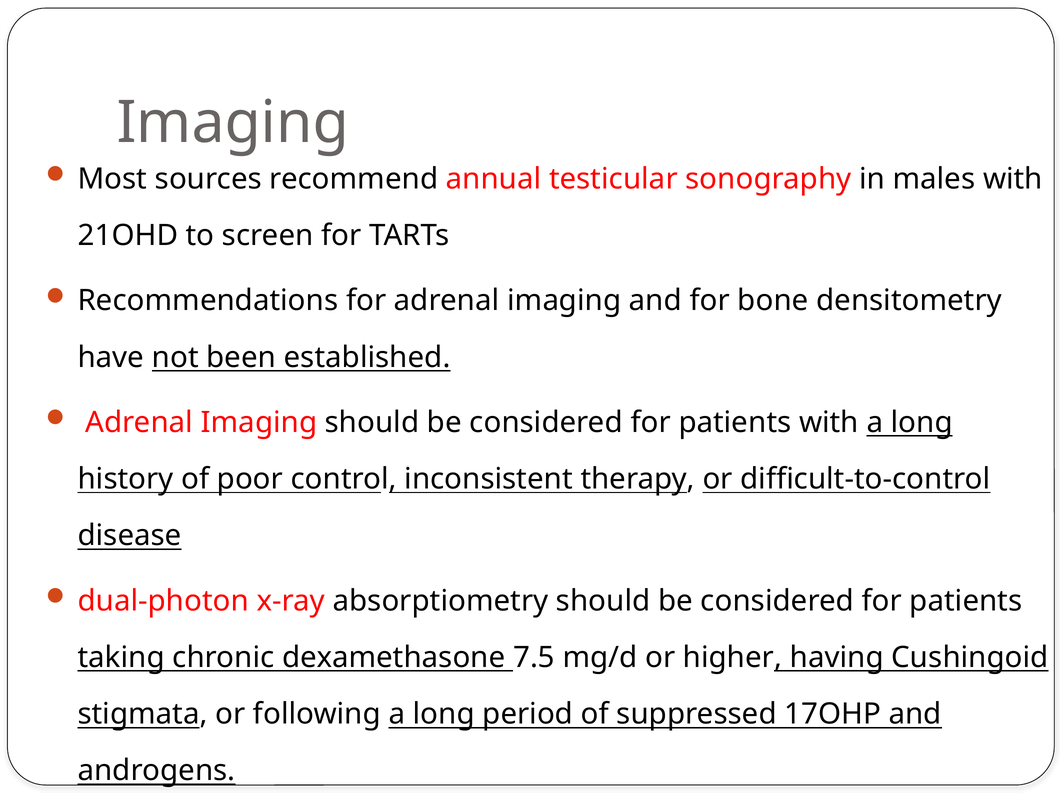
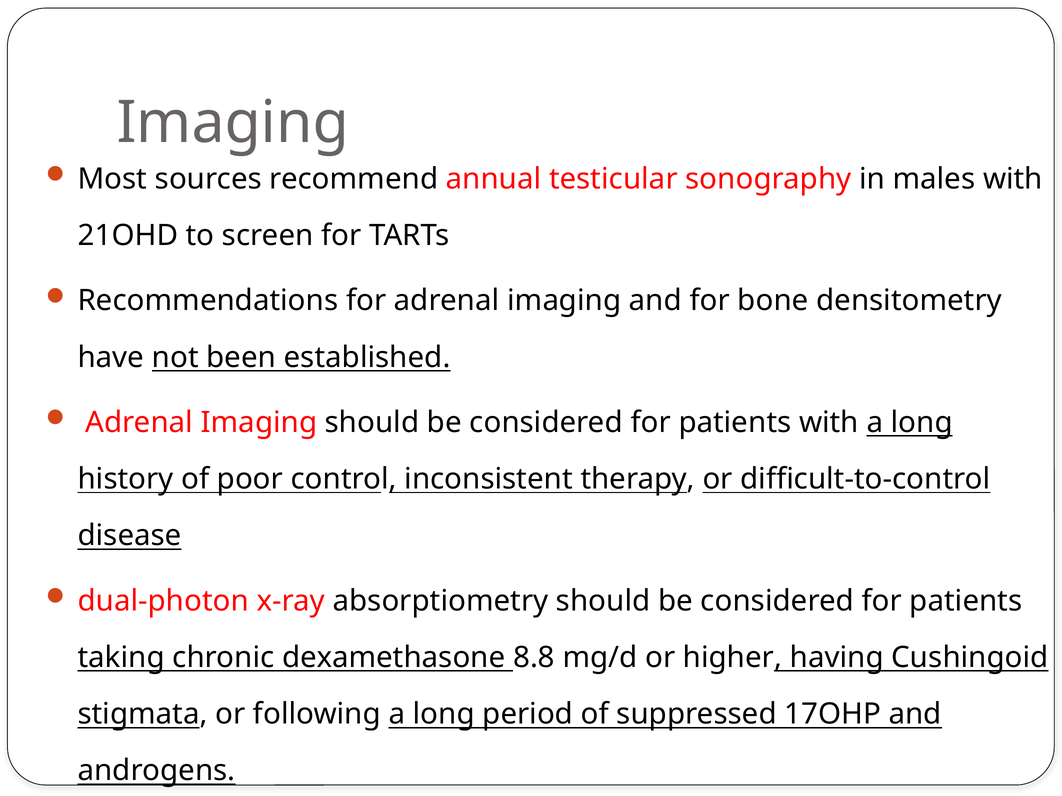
7.5: 7.5 -> 8.8 (534, 658)
